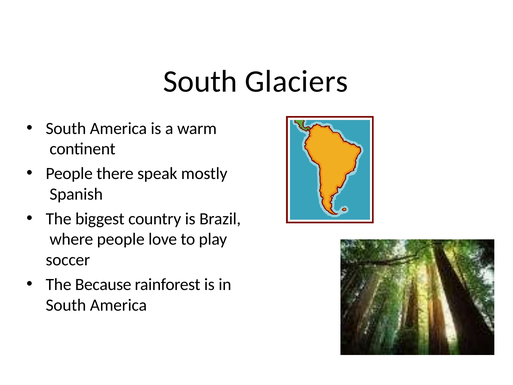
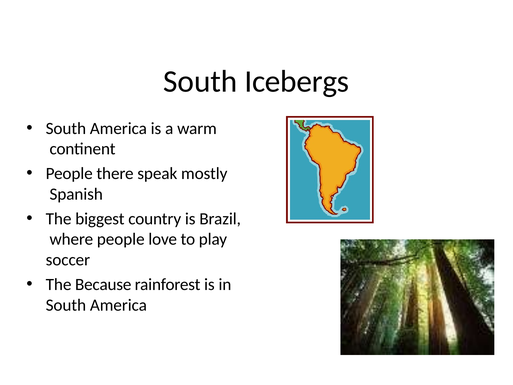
Glaciers: Glaciers -> Icebergs (297, 81)
